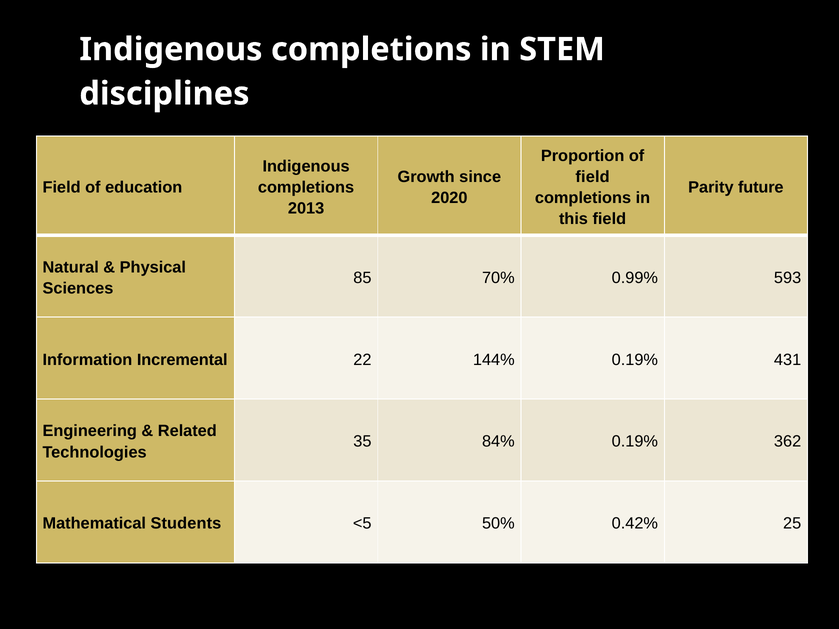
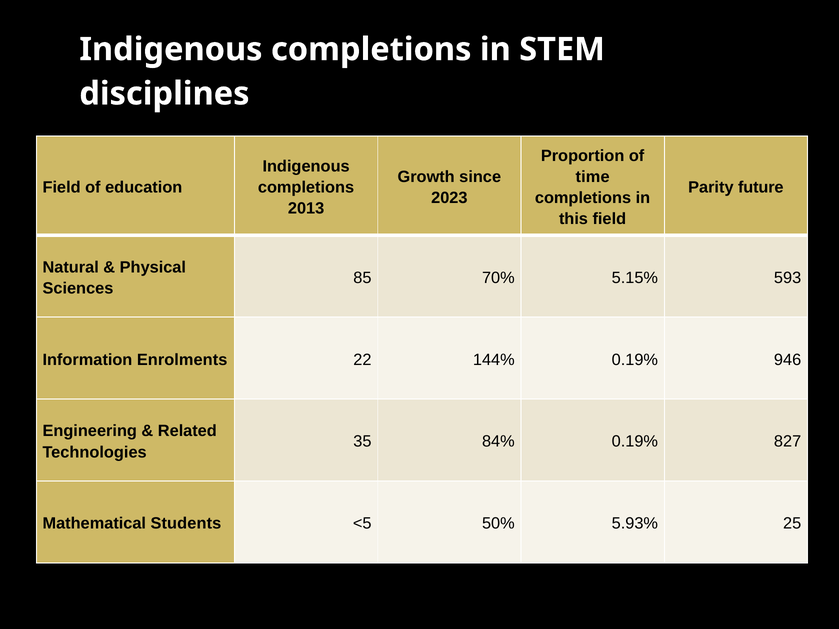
field: field -> time (593, 177)
2020: 2020 -> 2023 (449, 198)
0.99%: 0.99% -> 5.15% (635, 278)
Incremental: Incremental -> Enrolments (182, 360)
431: 431 -> 946 (788, 360)
362: 362 -> 827 (788, 442)
0.42%: 0.42% -> 5.93% (635, 524)
